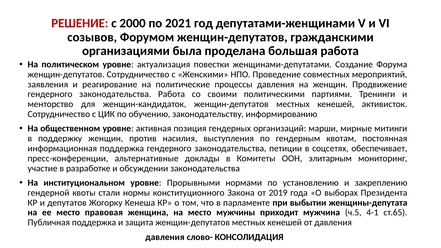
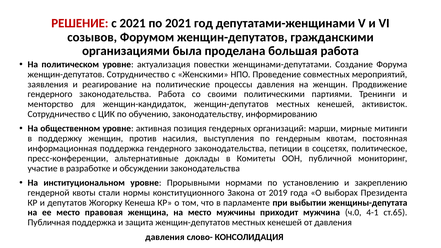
с 2000: 2000 -> 2021 (133, 23)
обеспечивает: обеспечивает -> политическое (379, 148)
элитарным: элитарным -> публичной (330, 158)
ч.5: ч.5 -> ч.0 (353, 213)
